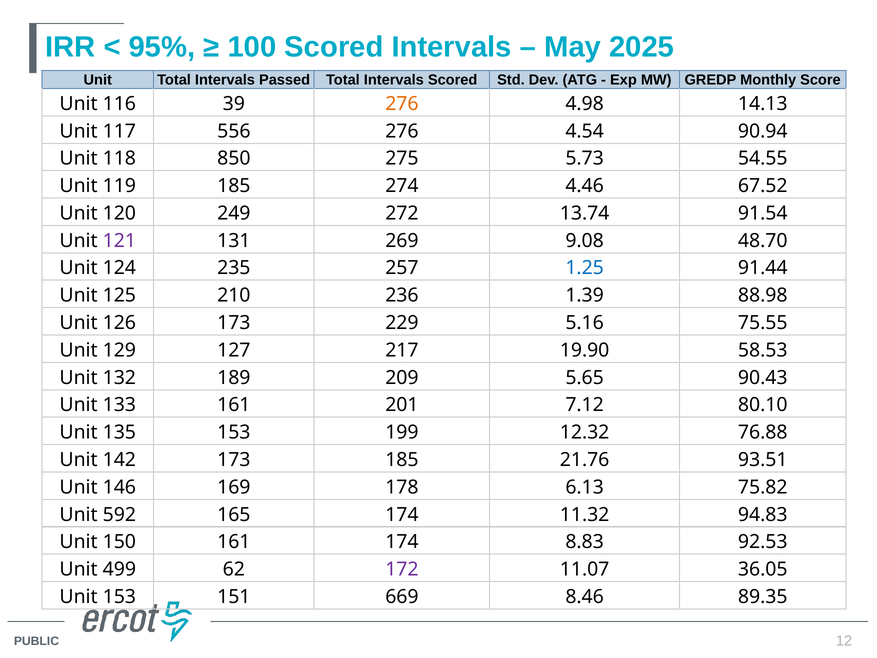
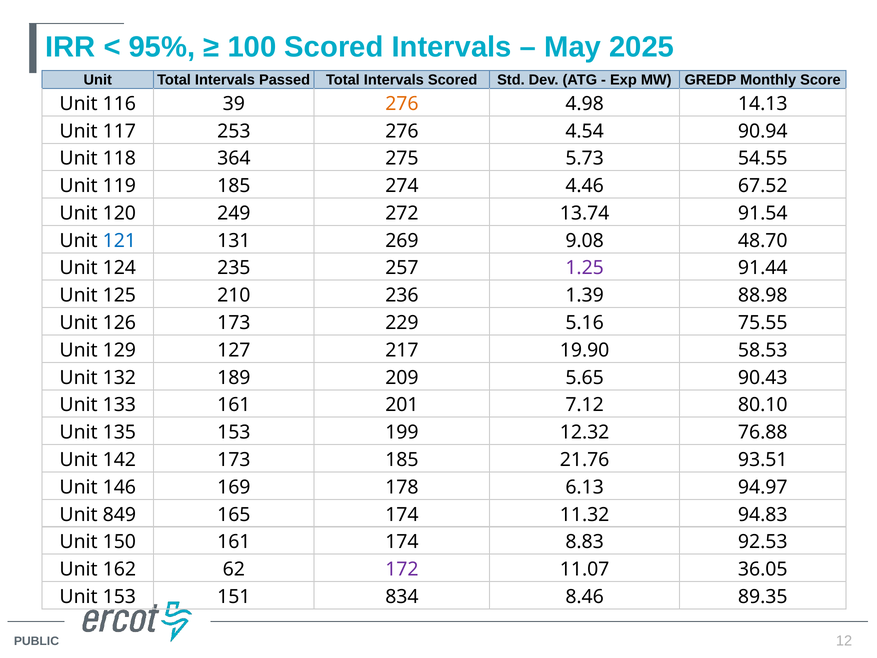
556: 556 -> 253 (234, 131)
850: 850 -> 364 (234, 158)
121 colour: purple -> blue (119, 241)
1.25 colour: blue -> purple (585, 268)
75.82: 75.82 -> 94.97 (763, 487)
592: 592 -> 849 (119, 514)
499: 499 -> 162 (119, 569)
669: 669 -> 834 (402, 597)
